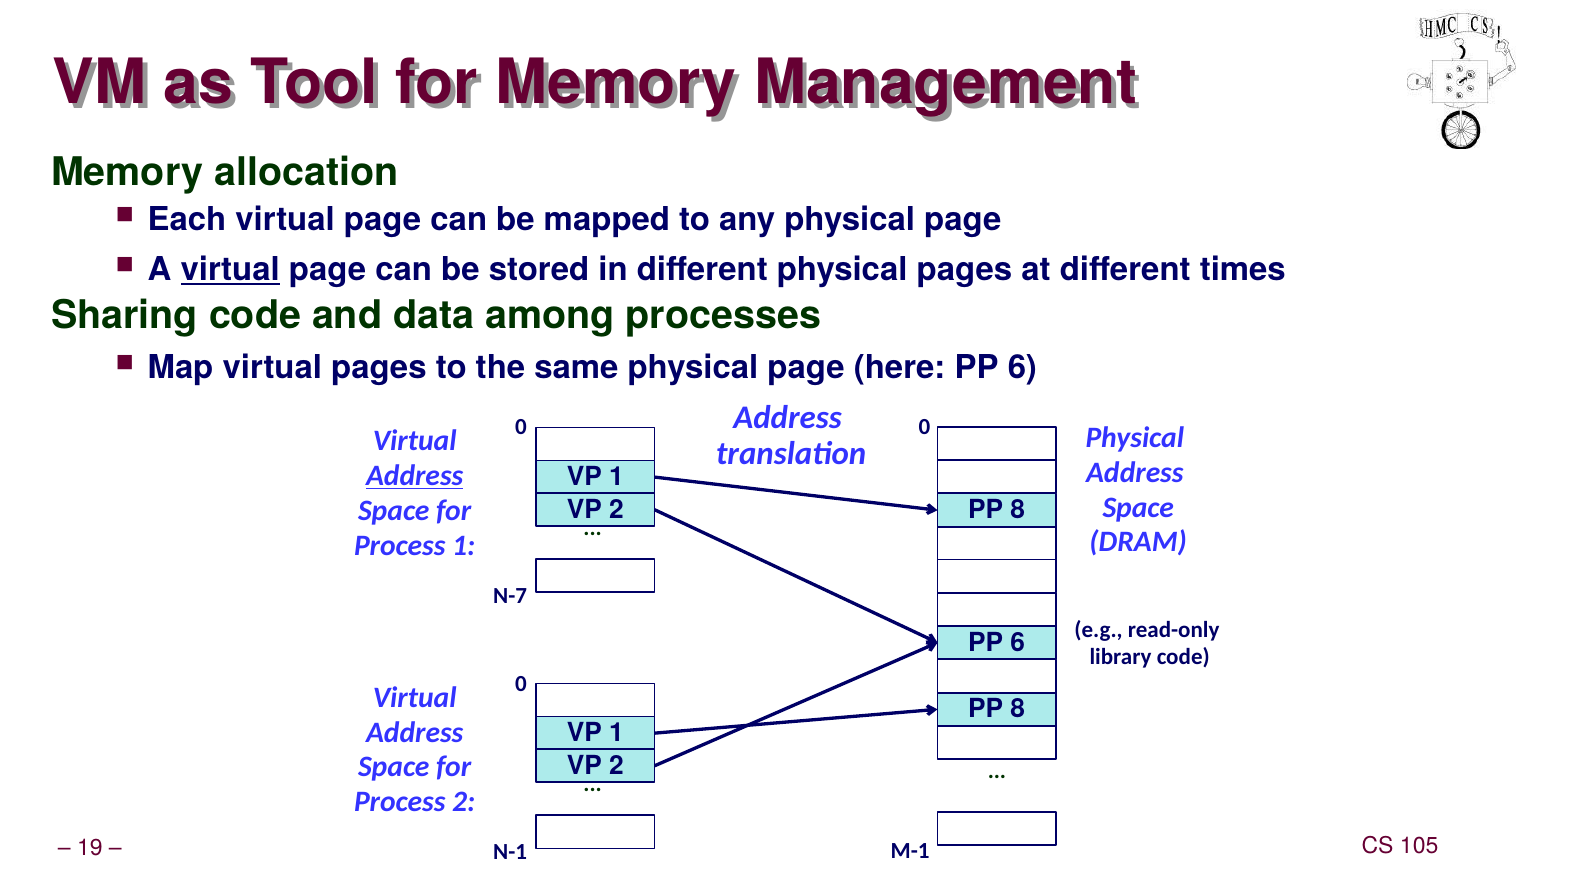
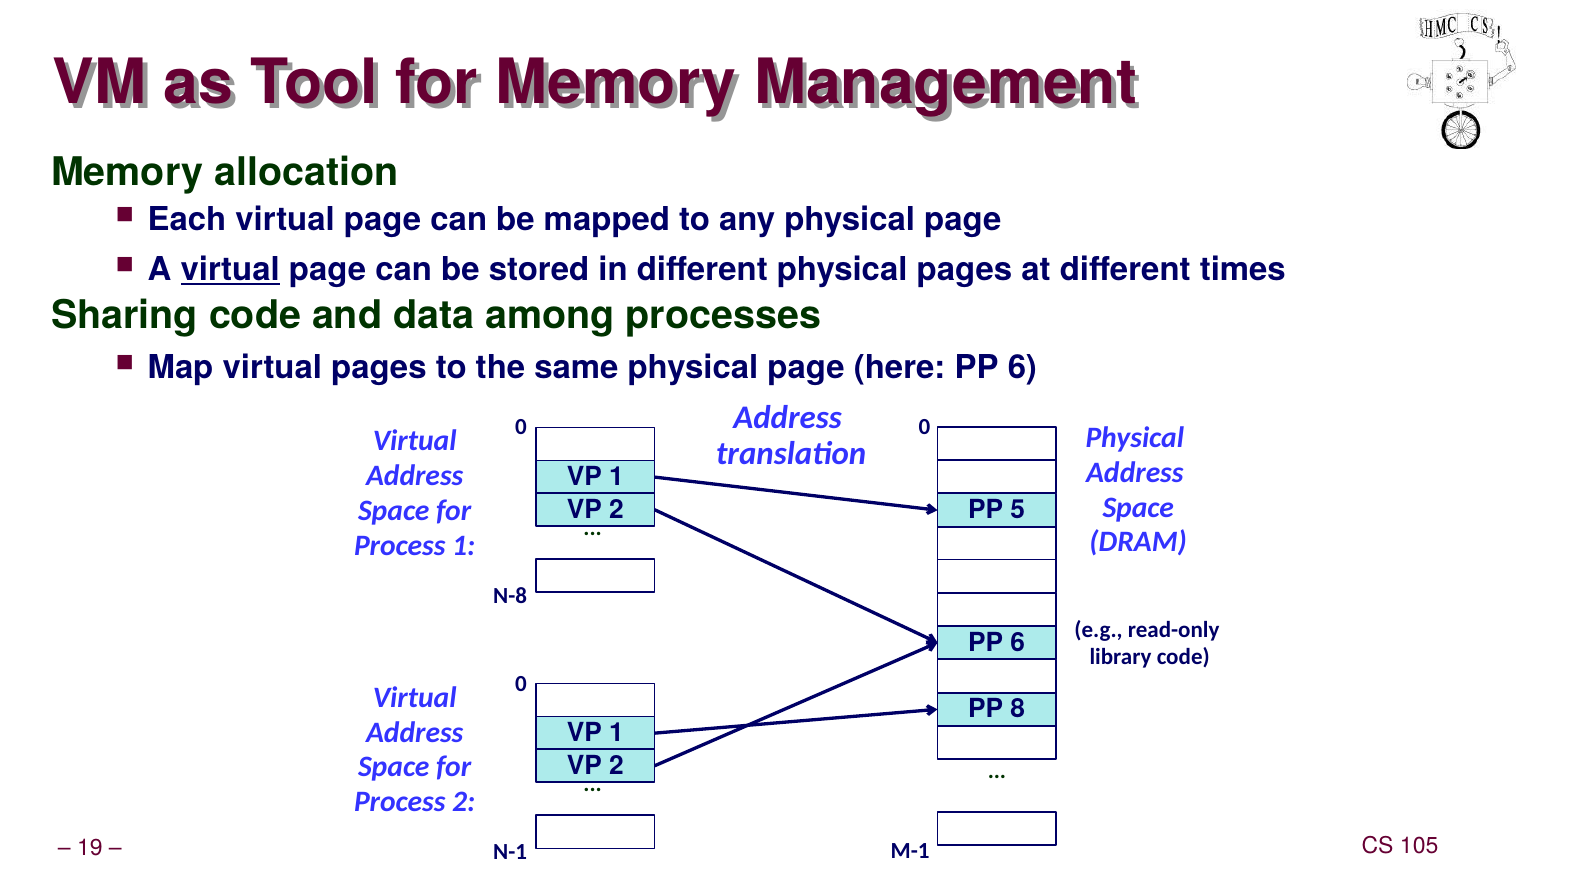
Address underline: present -> none (415, 476)
8: 8 -> 5 (1018, 510)
N-7: N-7 -> N-8 (510, 596)
